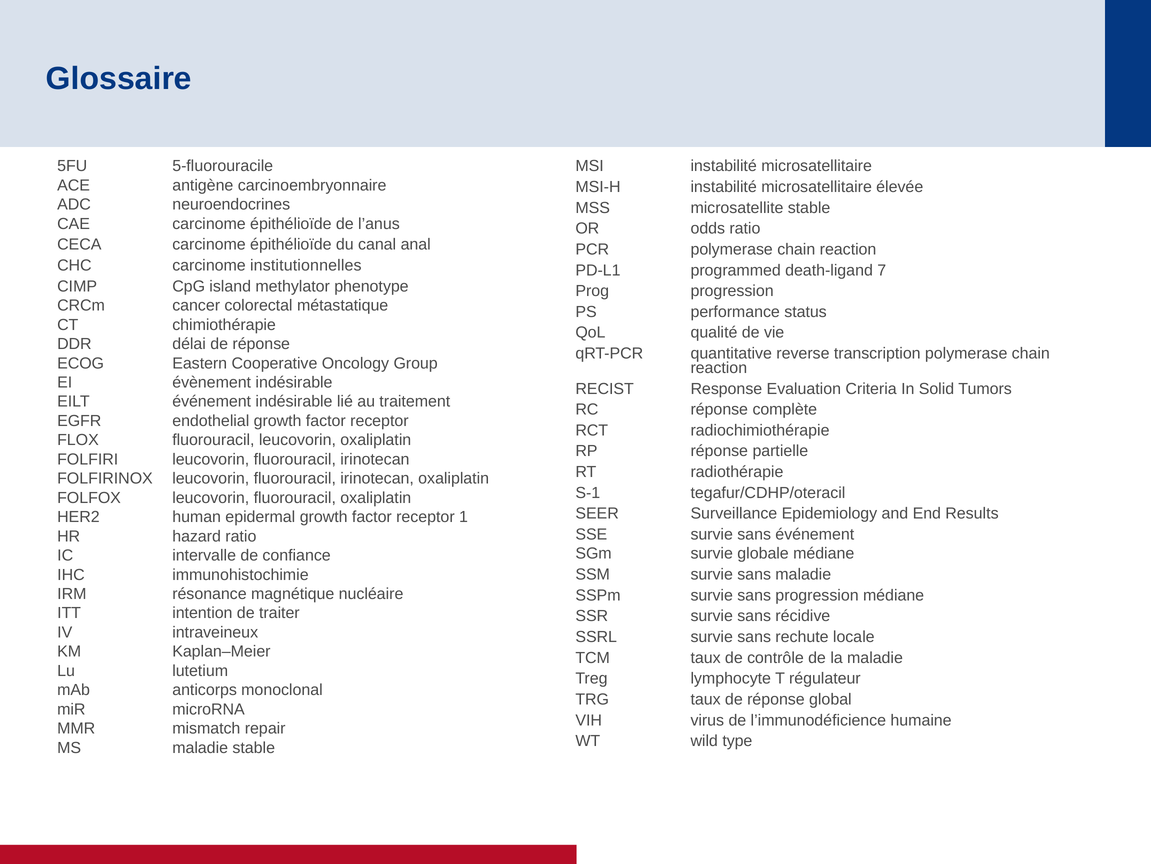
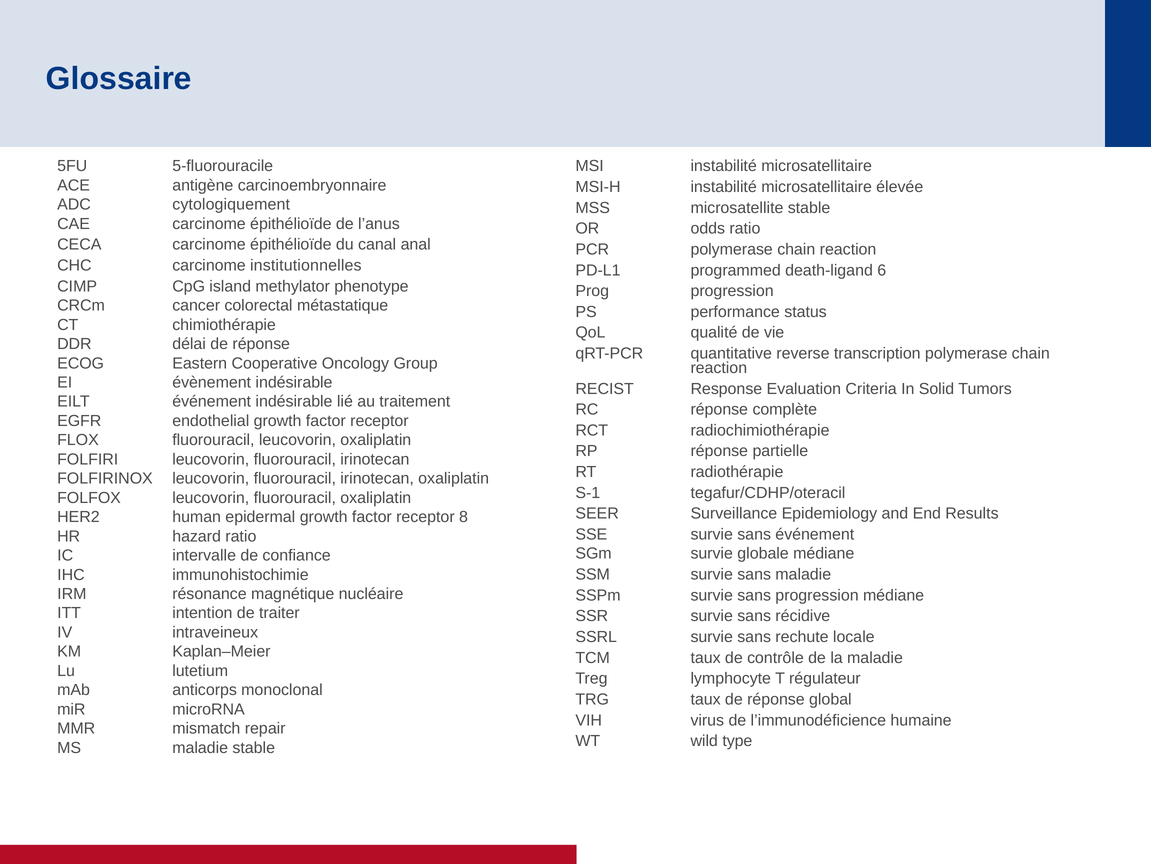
neuroendocrines: neuroendocrines -> cytologiquement (231, 204)
7: 7 -> 6 (882, 270)
1: 1 -> 8 (463, 517)
